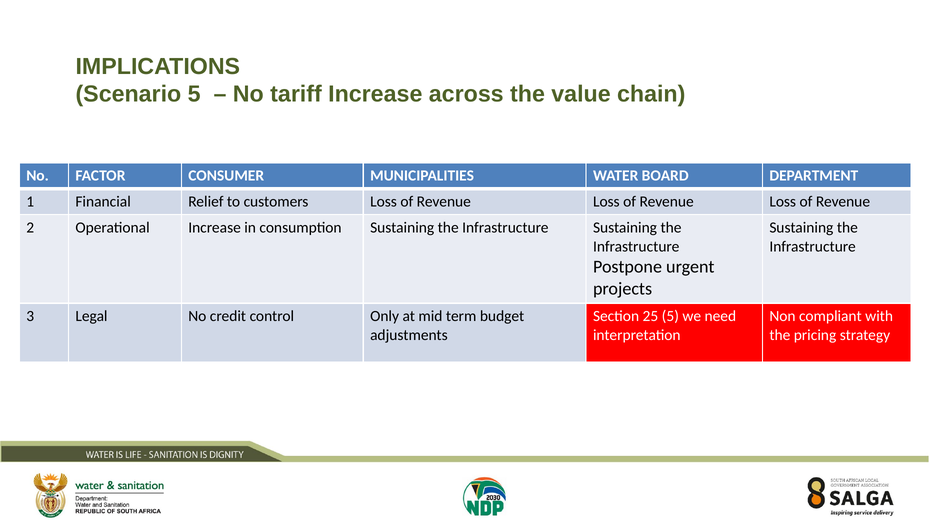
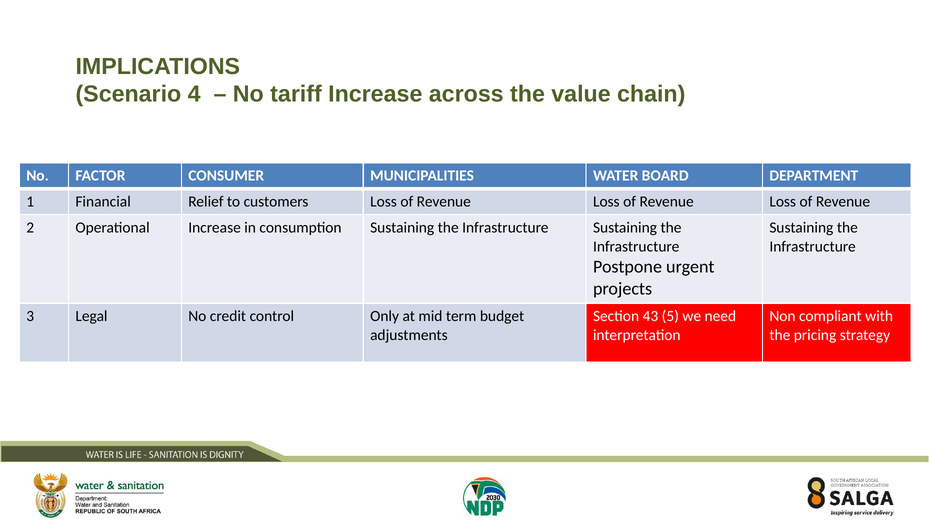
Scenario 5: 5 -> 4 (194, 94)
25: 25 -> 43 (650, 316)
